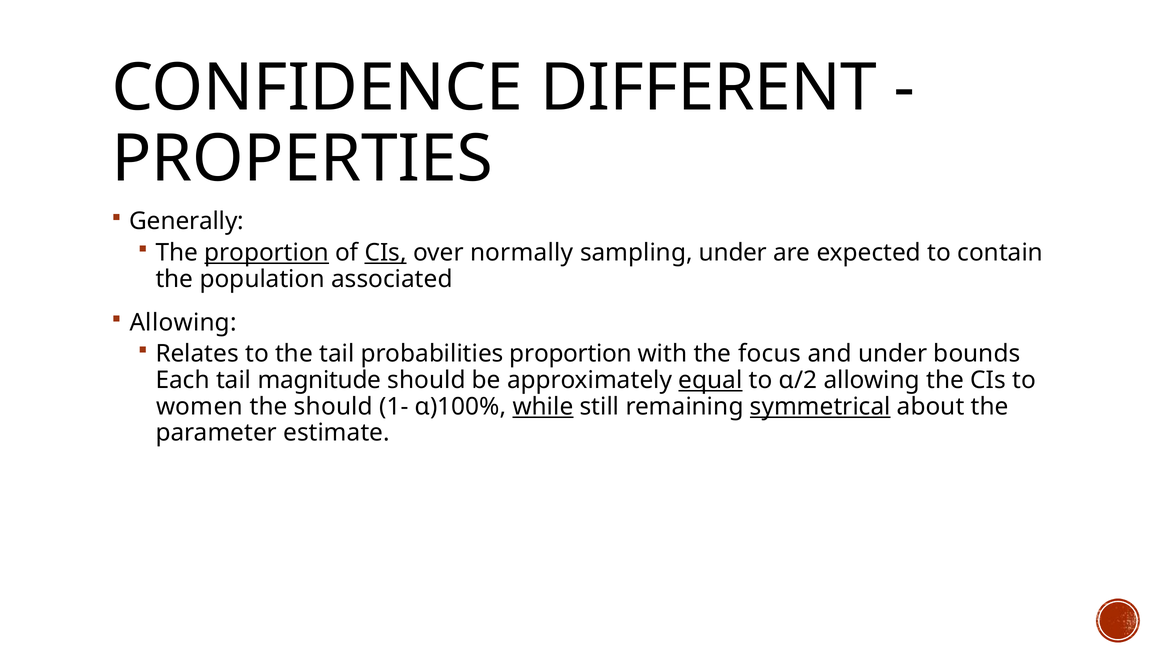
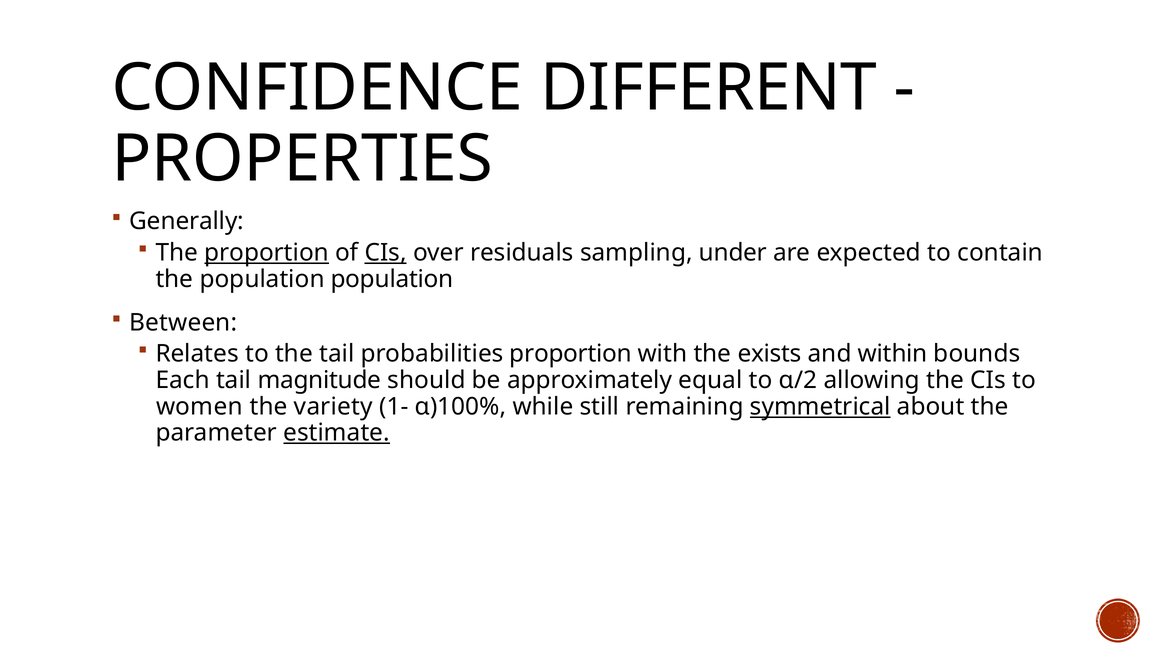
normally: normally -> residuals (522, 253)
population associated: associated -> population (392, 279)
Allowing: Allowing -> Between (183, 323)
focus: focus -> exists (770, 354)
and under: under -> within (893, 354)
equal underline: present -> none (710, 380)
the should: should -> variety (333, 407)
while underline: present -> none (543, 407)
estimate underline: none -> present (337, 433)
